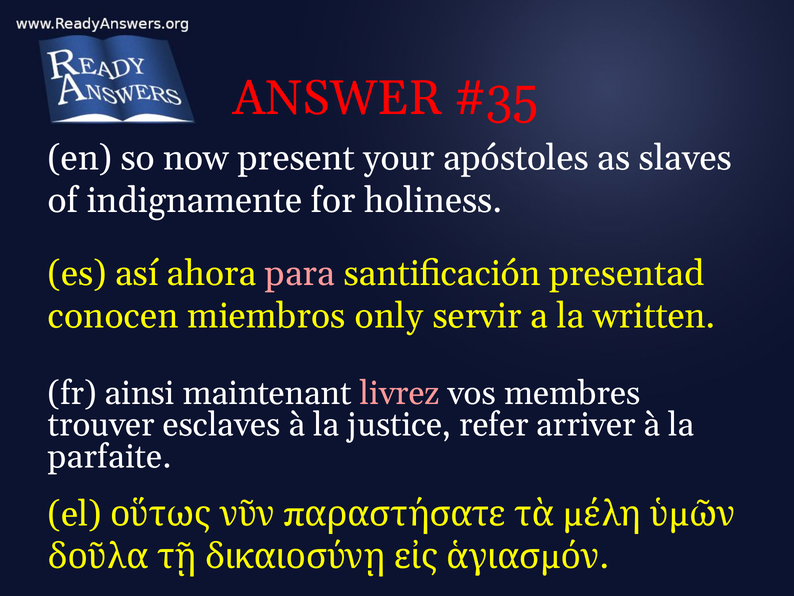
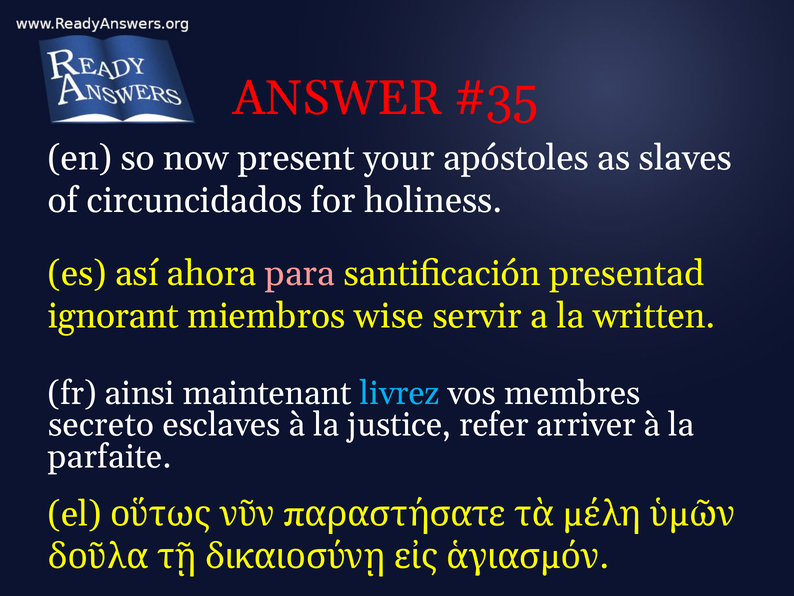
indignamente: indignamente -> circuncidados (195, 201)
conocen: conocen -> ignorant (113, 316)
only: only -> wise (389, 316)
livrez colour: pink -> light blue (400, 393)
trouver: trouver -> secreto (101, 425)
